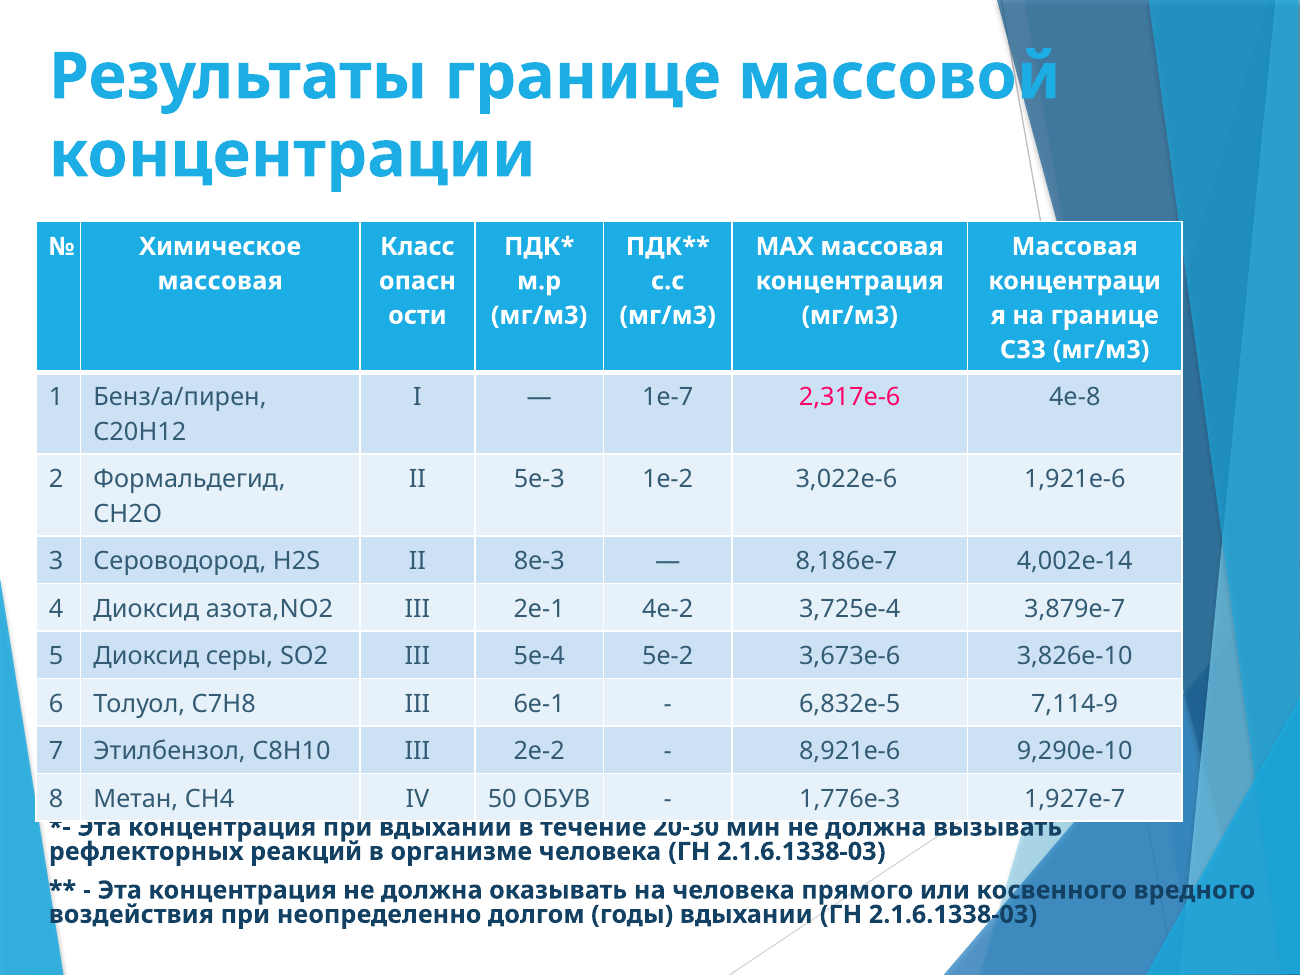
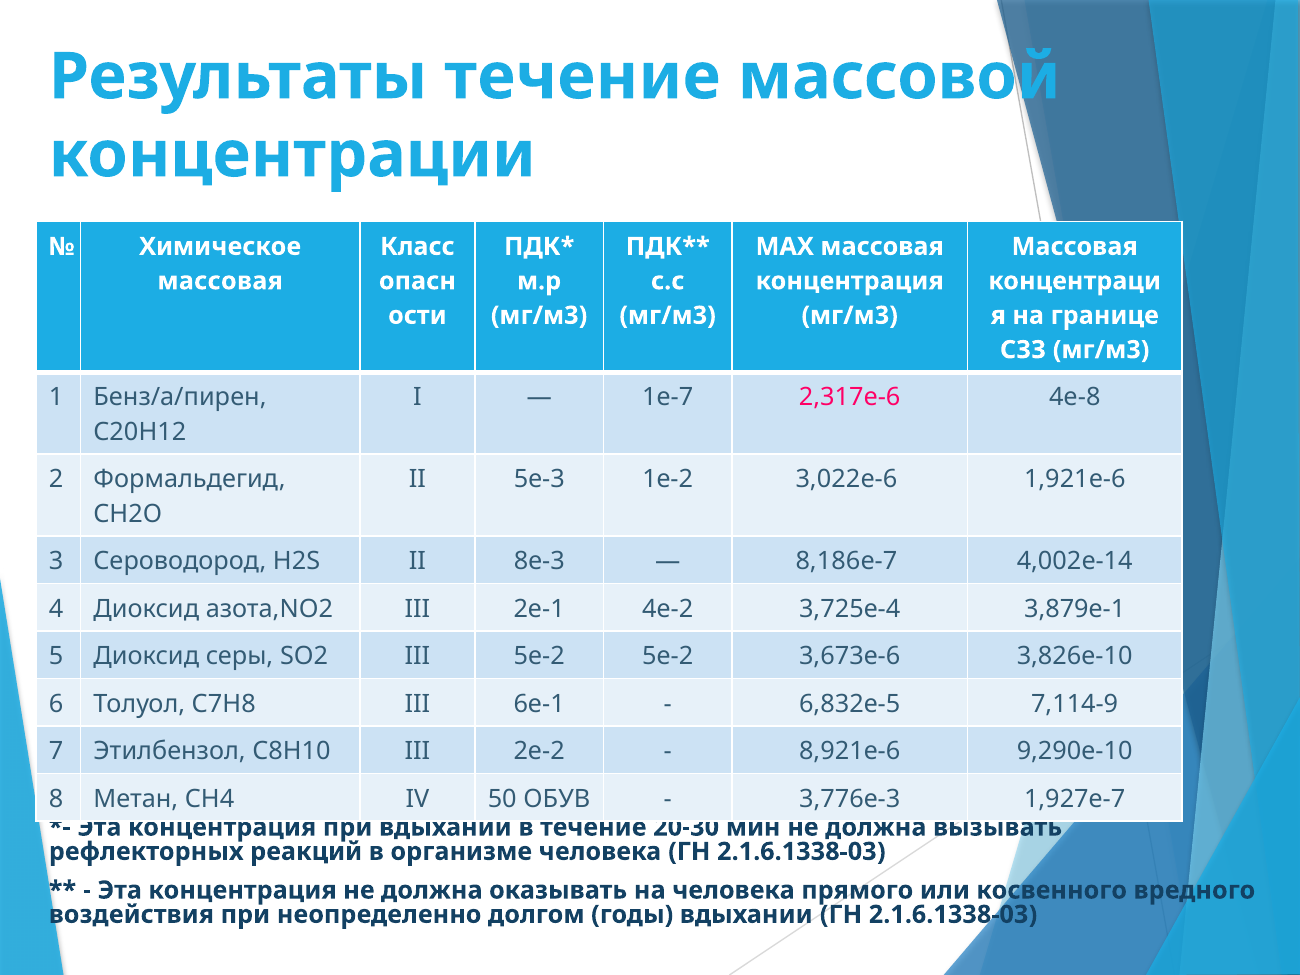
Результаты границе: границе -> течение (582, 77)
3,879е-7: 3,879е-7 -> 3,879е-1 (1075, 609)
III 5е-4: 5е-4 -> 5е-2 (539, 656)
1,776е-3: 1,776е-3 -> 3,776е-3 (850, 799)
